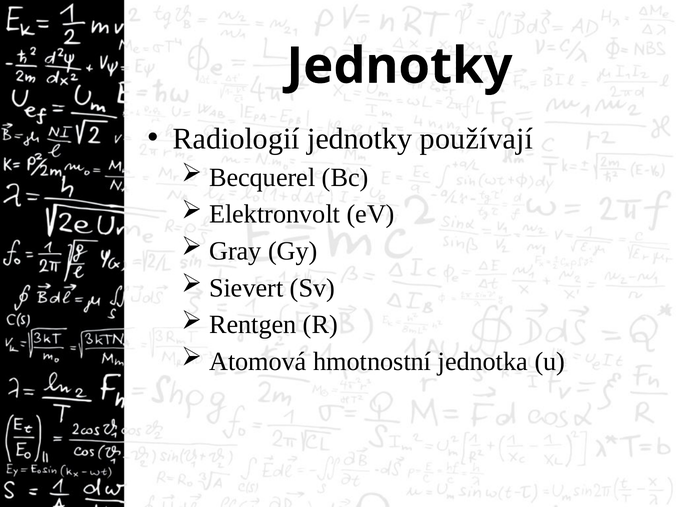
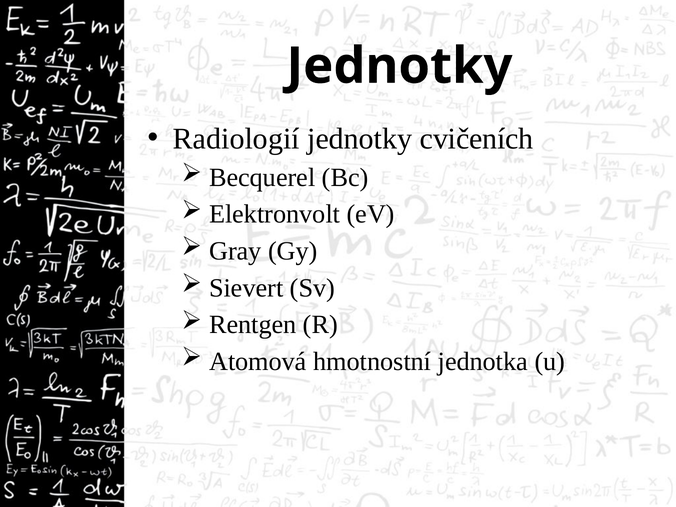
používají: používají -> cvičeních (477, 139)
